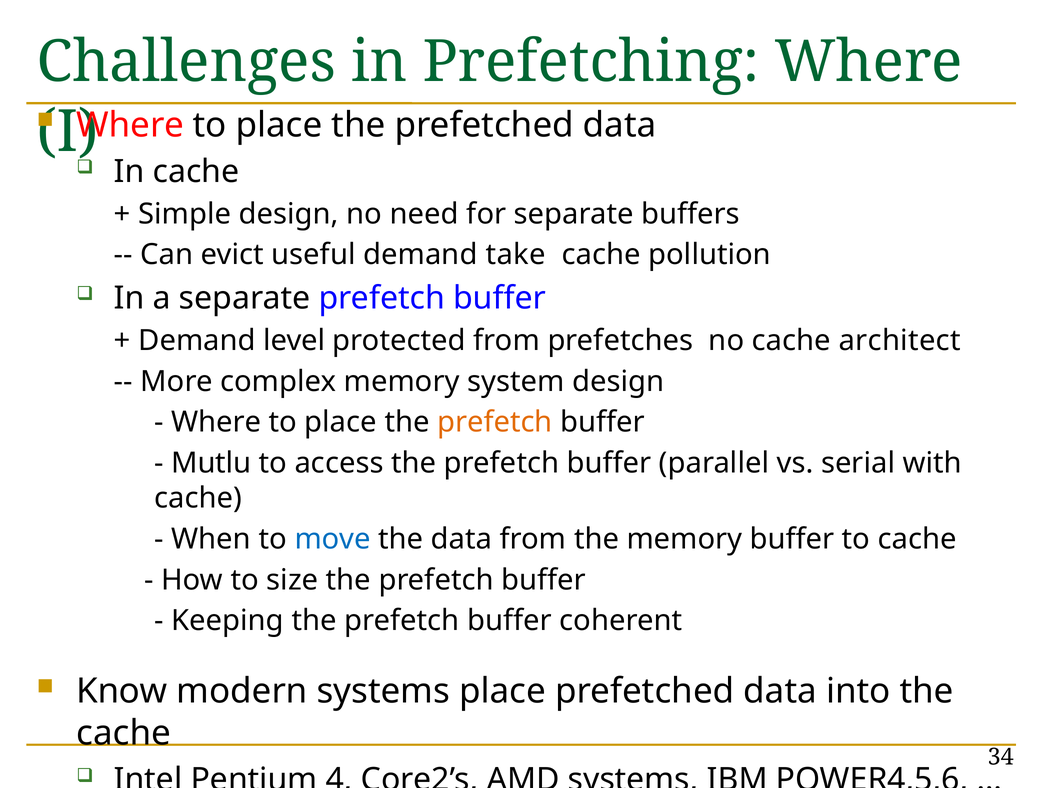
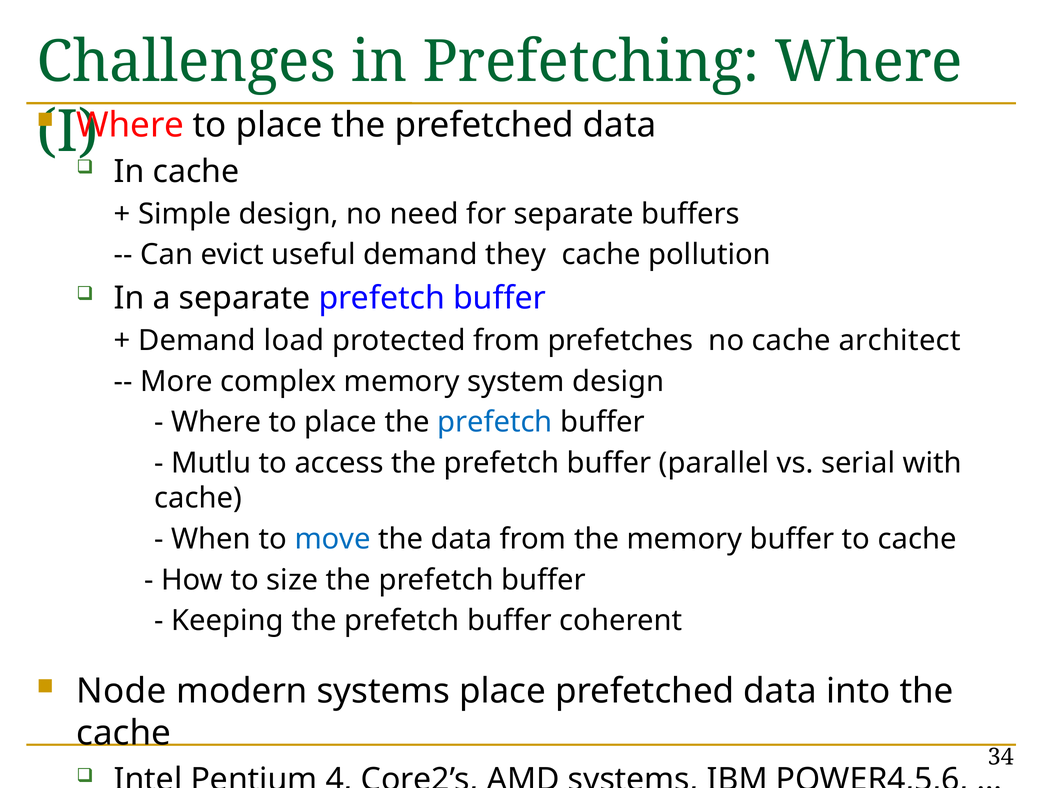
take: take -> they (516, 255)
level: level -> load (294, 341)
prefetch colour: orange -> blue (495, 422)
Know: Know -> Node (121, 691)
